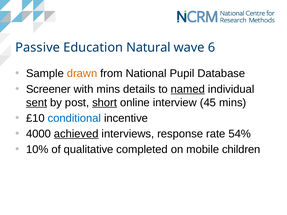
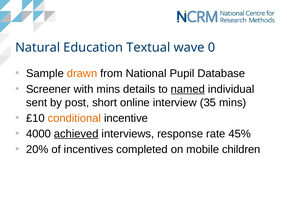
Passive: Passive -> Natural (38, 48)
Natural: Natural -> Textual (148, 48)
6: 6 -> 0 (211, 48)
sent underline: present -> none (37, 103)
short underline: present -> none (105, 103)
45: 45 -> 35 (208, 103)
conditional colour: blue -> orange (74, 118)
54%: 54% -> 45% (240, 134)
10%: 10% -> 20% (37, 150)
qualitative: qualitative -> incentives (89, 150)
